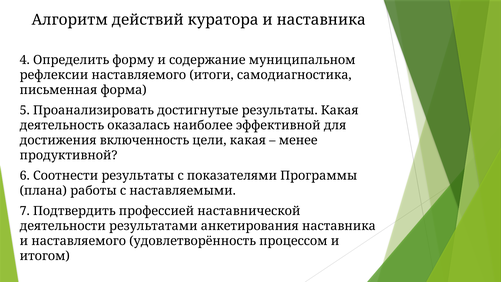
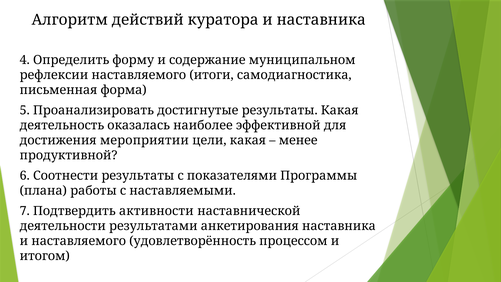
включенность: включенность -> мероприятии (144, 140)
профессией: профессией -> активности (156, 211)
